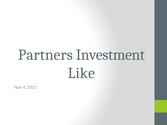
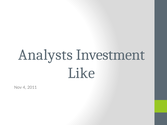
Partners: Partners -> Analysts (45, 55)
